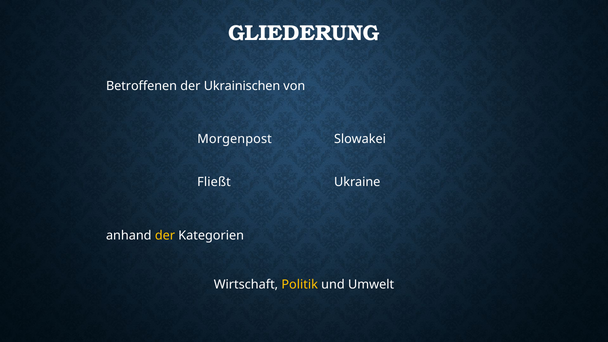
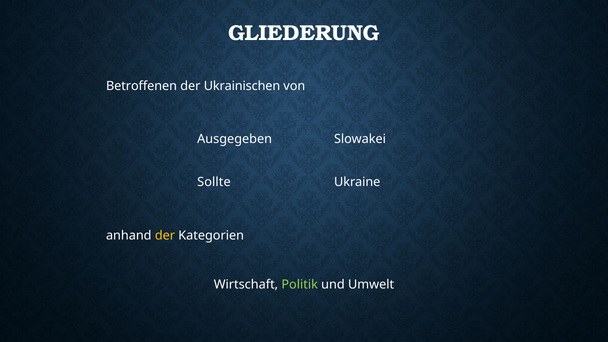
Morgenpost: Morgenpost -> Ausgegeben (235, 139)
Fließt: Fließt -> Sollte (214, 182)
Politik colour: yellow -> light green (300, 285)
